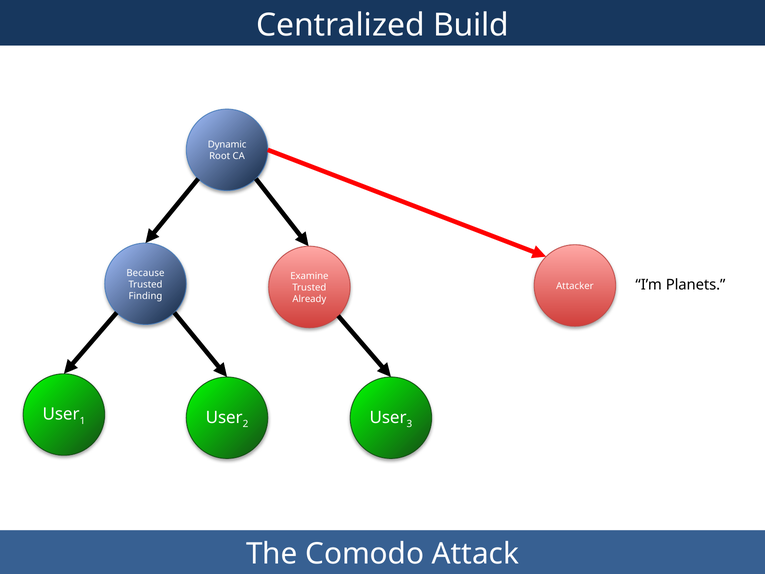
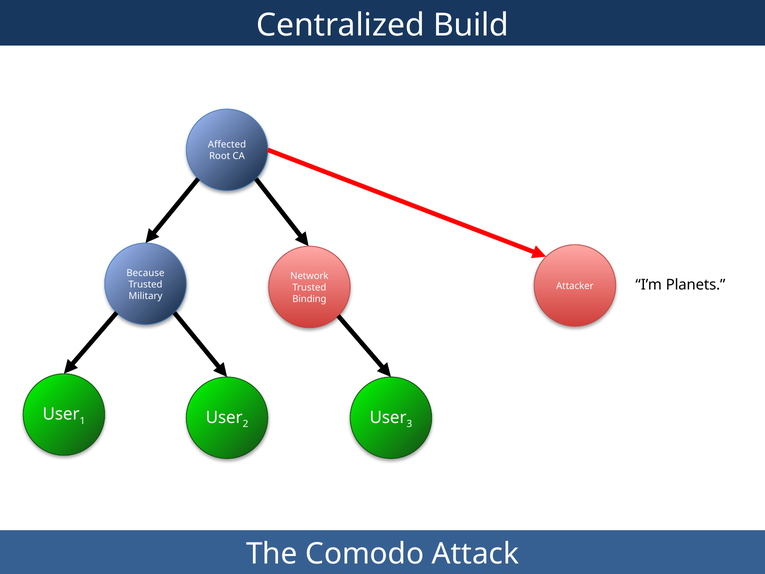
Dynamic: Dynamic -> Affected (227, 145)
Examine: Examine -> Network (309, 276)
Finding: Finding -> Military (145, 296)
Already: Already -> Binding (309, 299)
